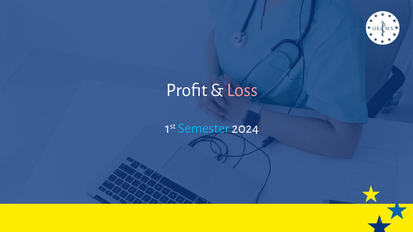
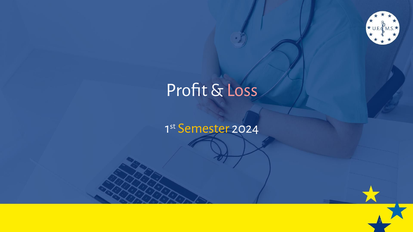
Semester colour: light blue -> yellow (204, 128)
